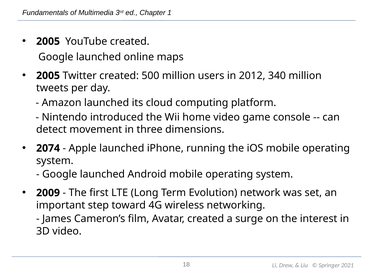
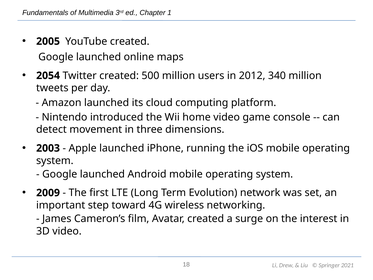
2005: 2005 -> 2054 (48, 76)
2074: 2074 -> 2003 (48, 148)
